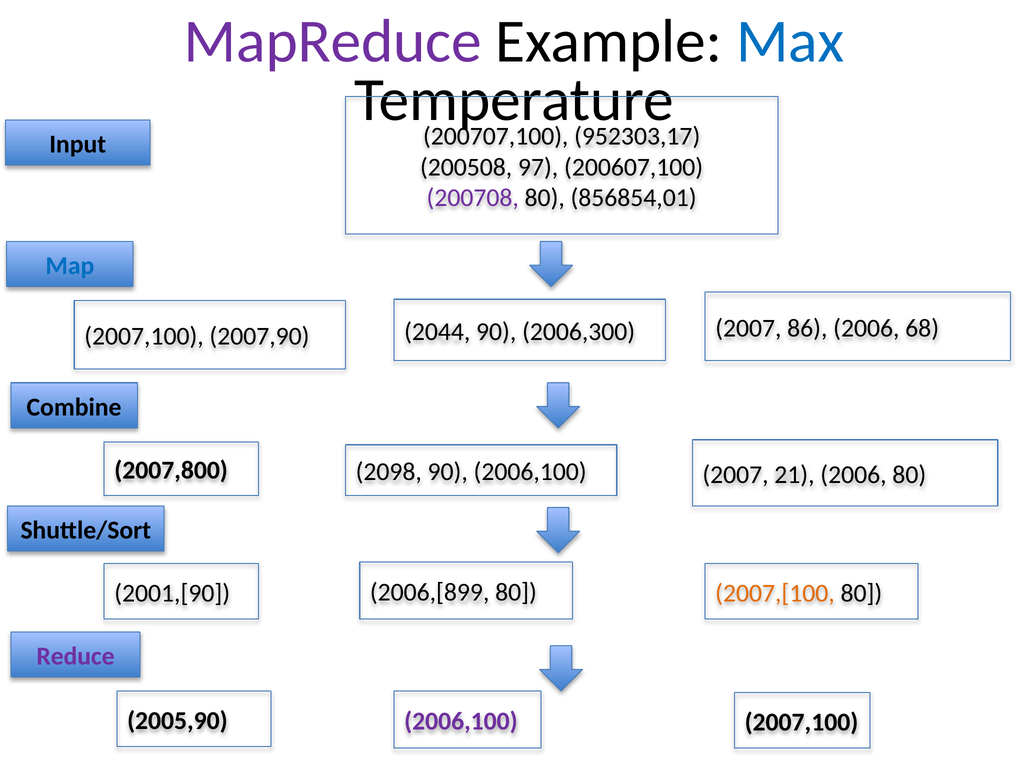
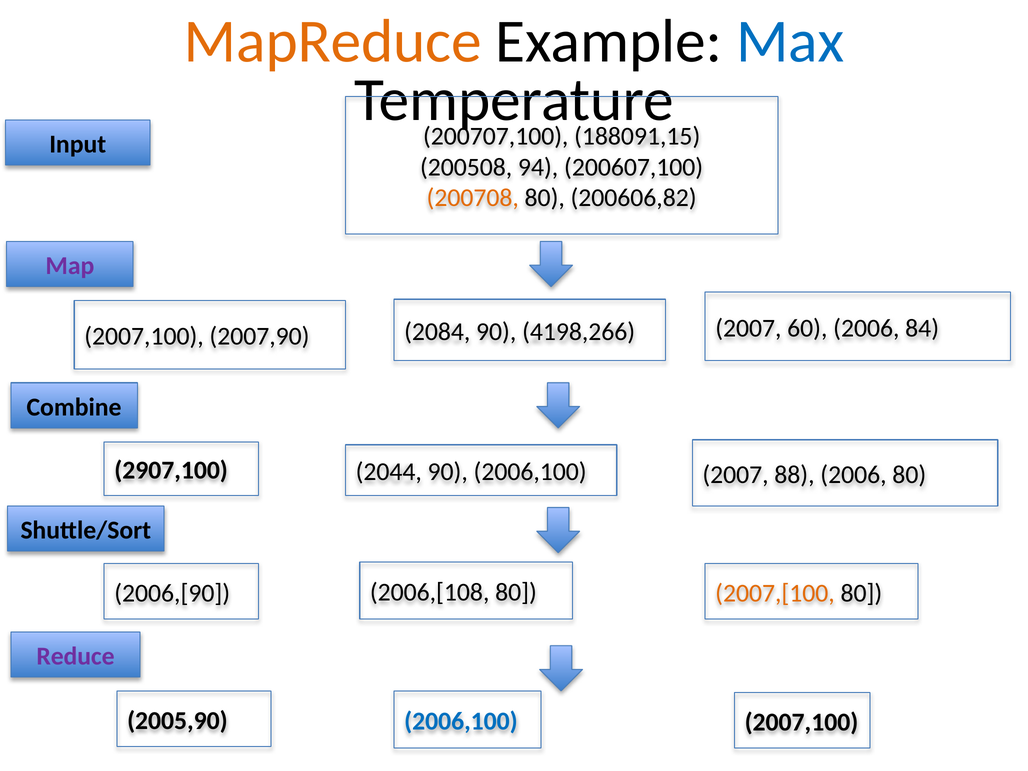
MapReduce colour: purple -> orange (333, 41)
952303,17: 952303,17 -> 188091,15 (637, 136)
97: 97 -> 94 (538, 167)
200708 colour: purple -> orange (473, 198)
856854,01: 856854,01 -> 200606,82 (634, 198)
Map colour: blue -> purple (70, 266)
2044: 2044 -> 2084 (437, 332)
2006,300: 2006,300 -> 4198,266 (579, 332)
86: 86 -> 60 (807, 328)
68: 68 -> 84 (922, 328)
2007,800: 2007,800 -> 2907,100 (171, 470)
21: 21 -> 88 (794, 475)
2098: 2098 -> 2044 (389, 472)
2006,[899: 2006,[899 -> 2006,[108 (430, 592)
2001,[90: 2001,[90 -> 2006,[90 (172, 593)
2006,100 colour: purple -> blue (461, 721)
